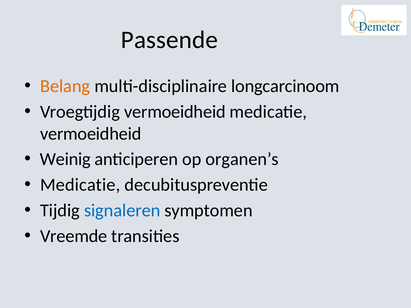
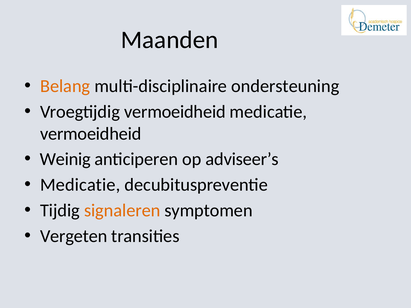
Passende: Passende -> Maanden (170, 40)
longcarcinoom: longcarcinoom -> ondersteuning (285, 86)
organen’s: organen’s -> adviseer’s (242, 159)
signaleren colour: blue -> orange (122, 211)
Vreemde: Vreemde -> Vergeten (74, 236)
